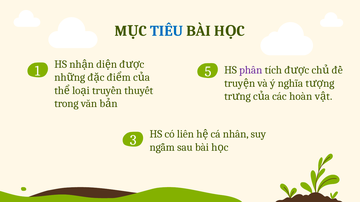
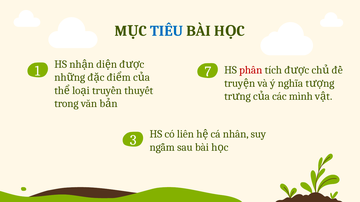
5: 5 -> 7 (208, 72)
phân colour: purple -> red (251, 70)
hoàn: hoàn -> mình (301, 97)
